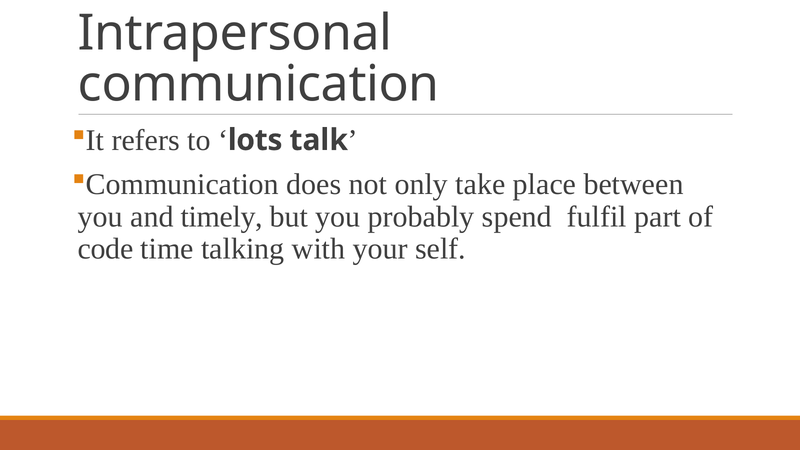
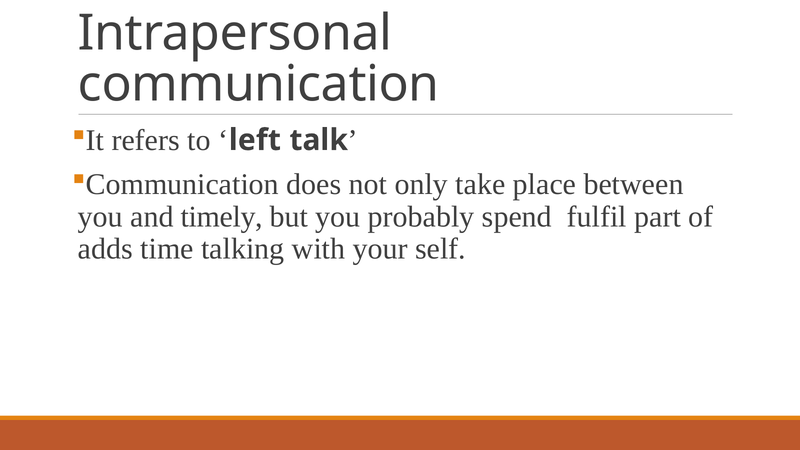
lots: lots -> left (255, 140)
code: code -> adds (105, 249)
